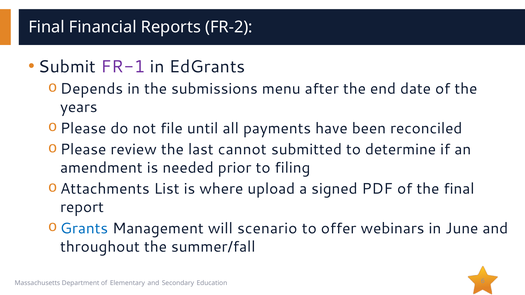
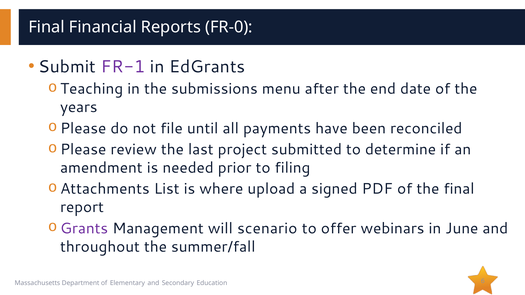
FR-2: FR-2 -> FR-0 (229, 27)
Depends: Depends -> Teaching (92, 89)
cannot: cannot -> project (242, 150)
Grants colour: blue -> purple (84, 229)
